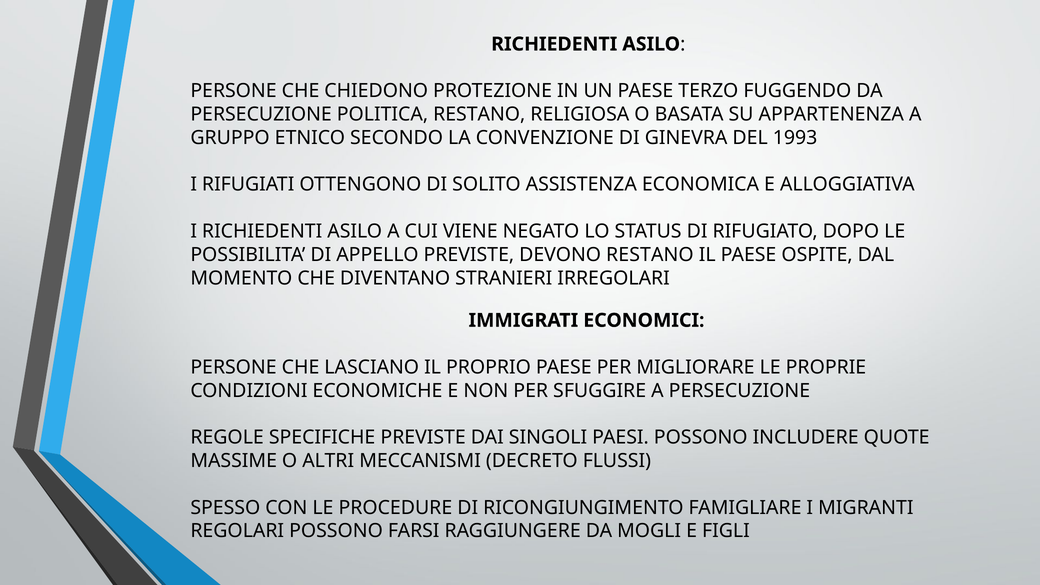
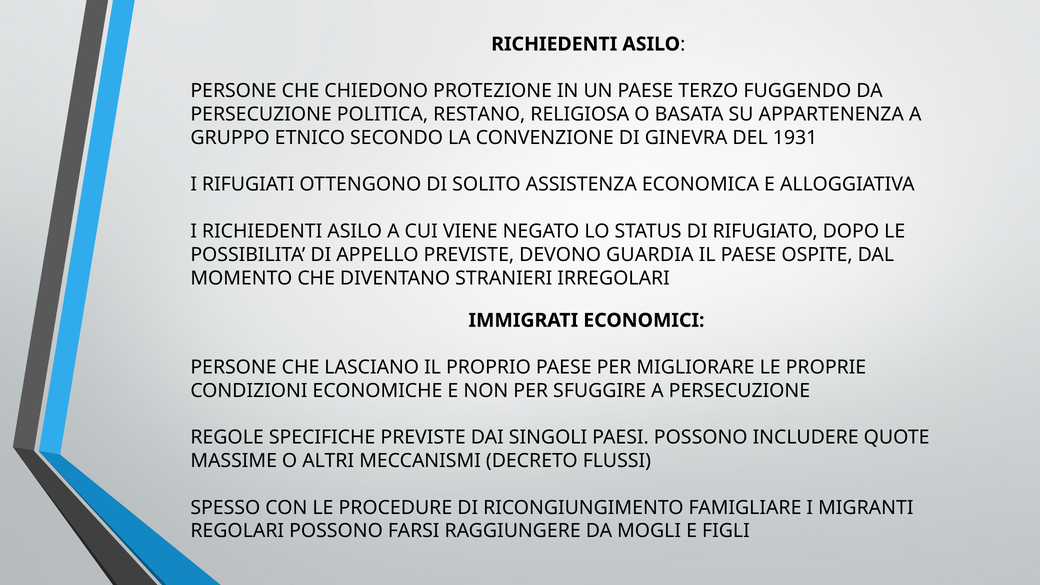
1993: 1993 -> 1931 (795, 138)
DEVONO RESTANO: RESTANO -> GUARDIA (650, 255)
